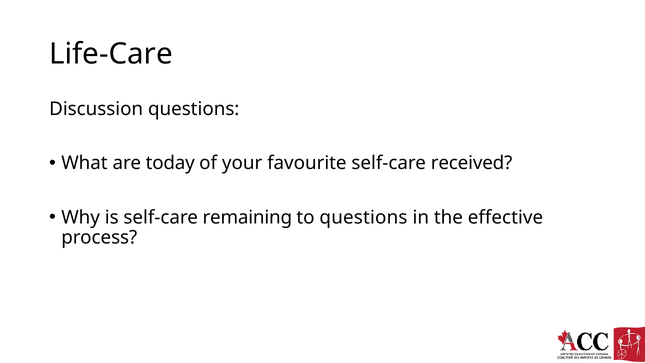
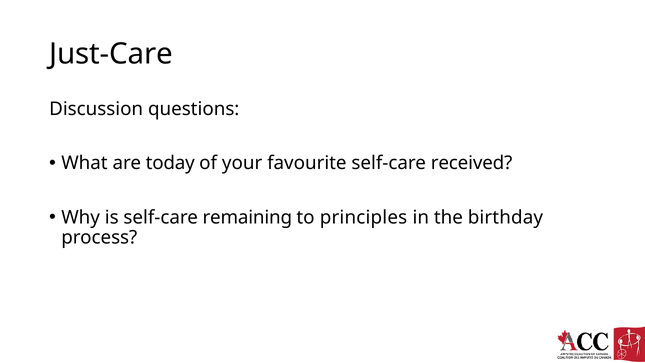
Life-Care: Life-Care -> Just-Care (111, 54)
to questions: questions -> principles (363, 217)
effective: effective -> birthday (505, 217)
